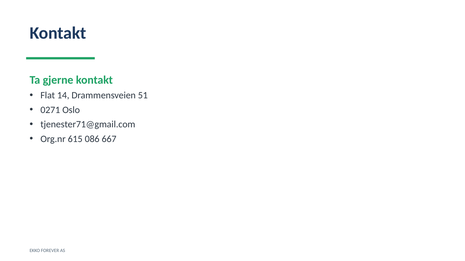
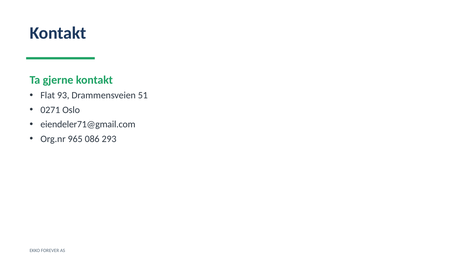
14: 14 -> 93 (63, 96)
tjenester71@gmail.com: tjenester71@gmail.com -> eiendeler71@gmail.com (88, 125)
615: 615 -> 965 (75, 139)
667: 667 -> 293 (109, 139)
